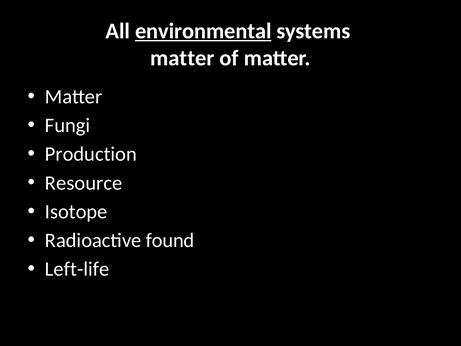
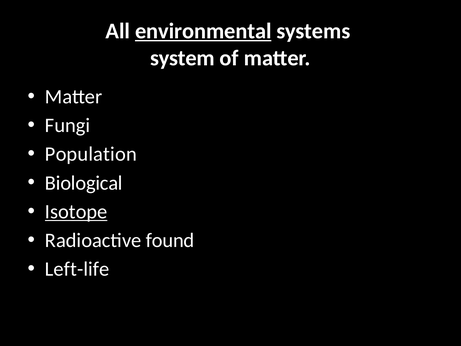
matter: matter -> system (182, 58)
Production: Production -> Population (91, 154)
Resource: Resource -> Biological (84, 183)
Isotope underline: none -> present (76, 211)
